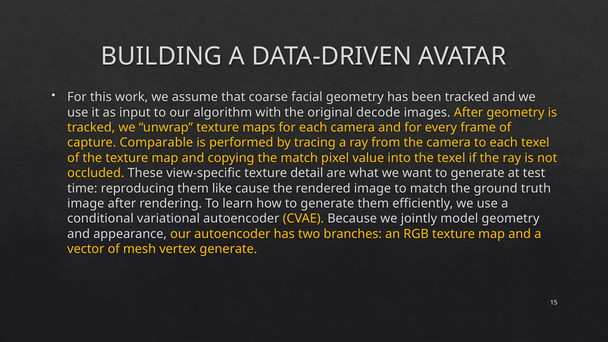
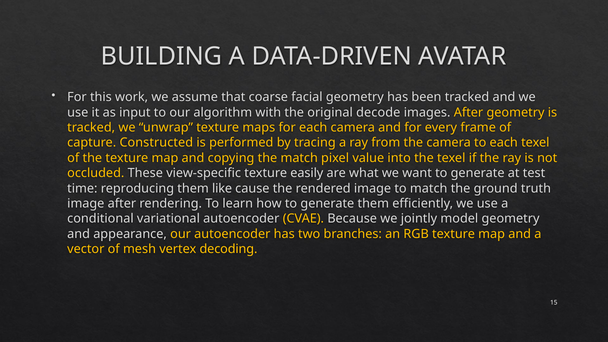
Comparable: Comparable -> Constructed (156, 143)
detail: detail -> easily (307, 173)
vertex generate: generate -> decoding (228, 249)
